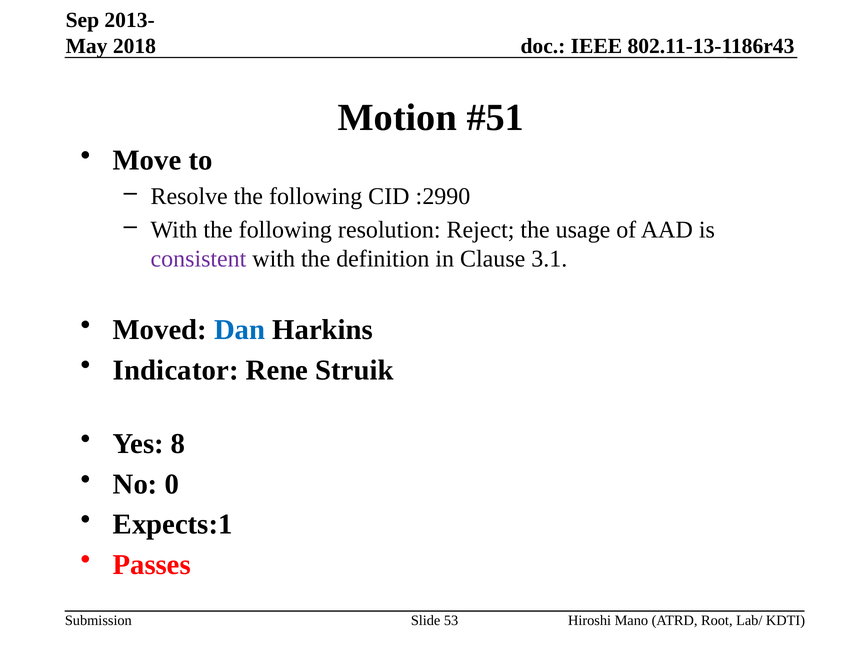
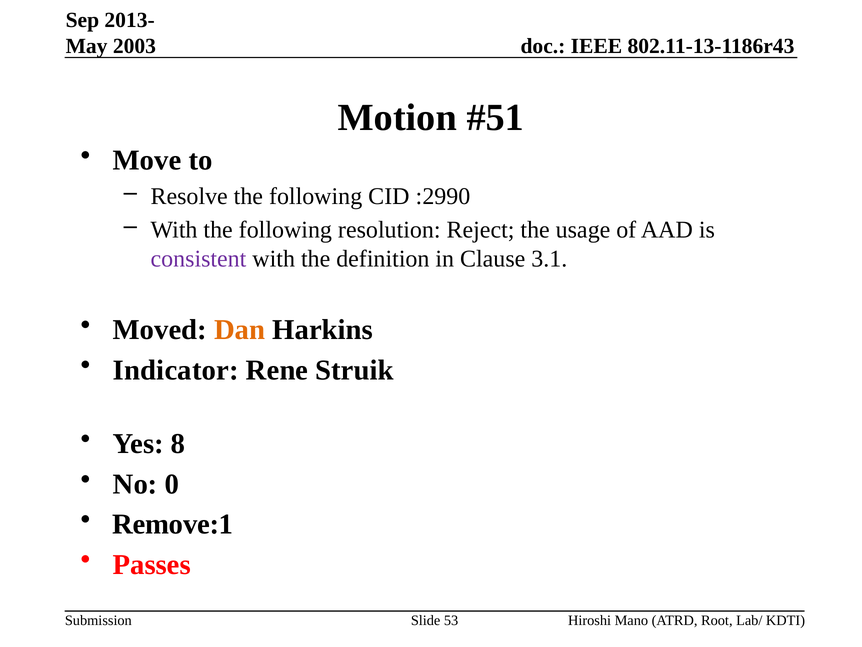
2018: 2018 -> 2003 (134, 46)
Dan colour: blue -> orange (240, 330)
Expects:1: Expects:1 -> Remove:1 (173, 524)
